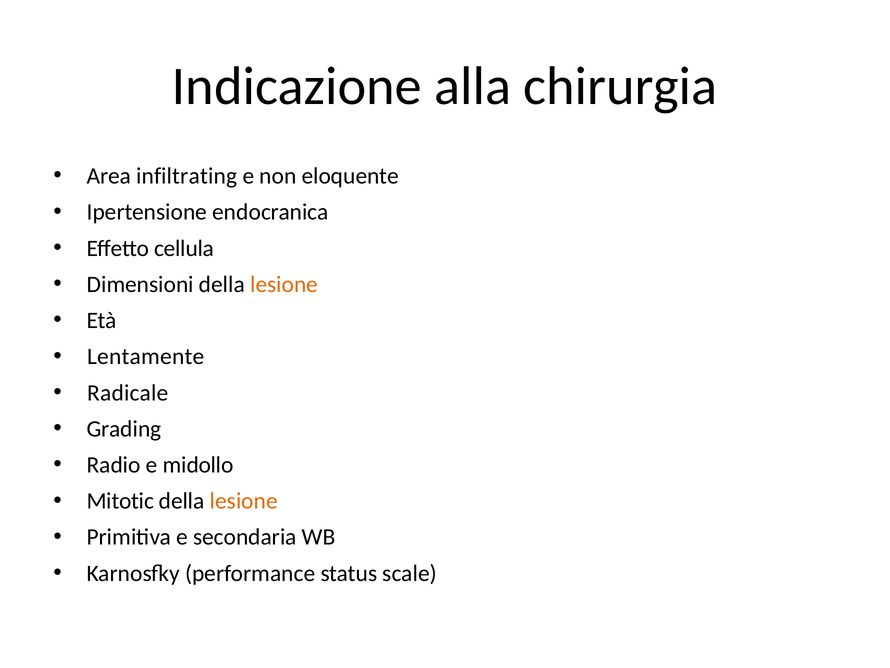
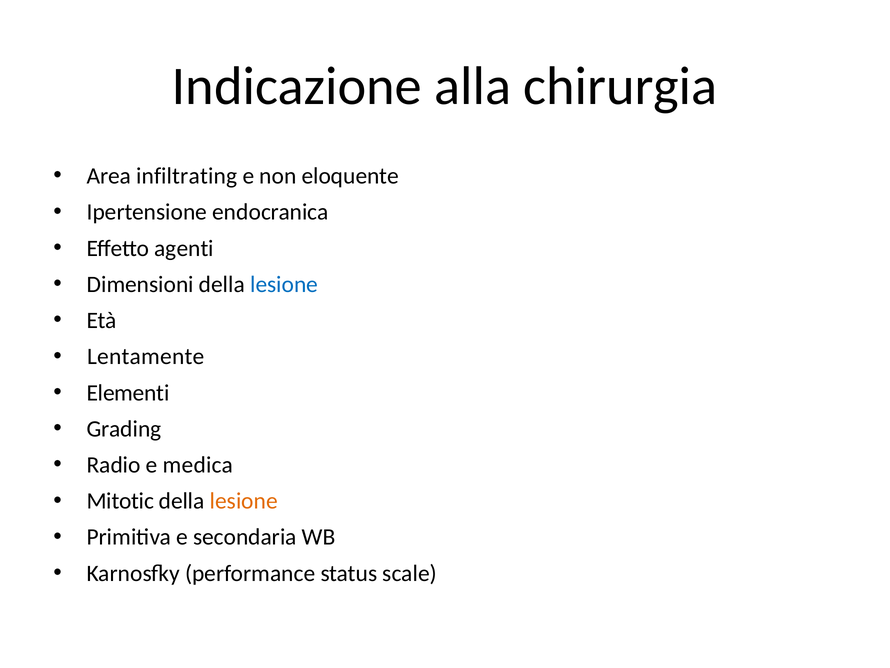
cellula: cellula -> agenti (184, 248)
lesione colour: orange -> blue (284, 284)
Radicale: Radicale -> Elementi (128, 392)
midollo: midollo -> medica (198, 465)
